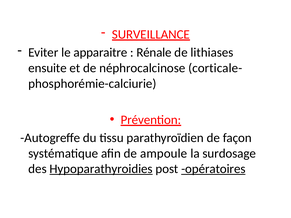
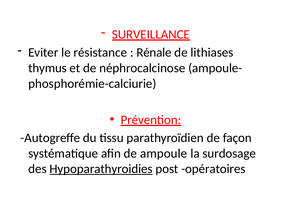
apparaitre: apparaitre -> résistance (100, 53)
ensuite: ensuite -> thymus (48, 68)
corticale-: corticale- -> ampoule- (215, 68)
opératoires underline: present -> none (213, 169)
